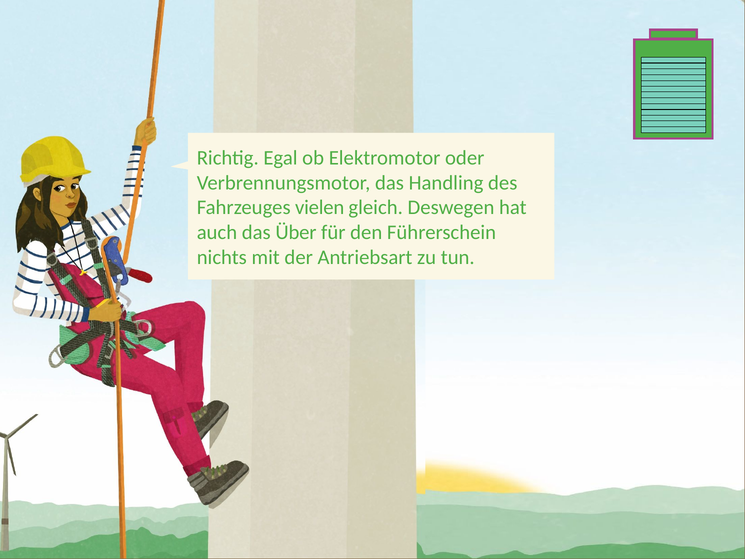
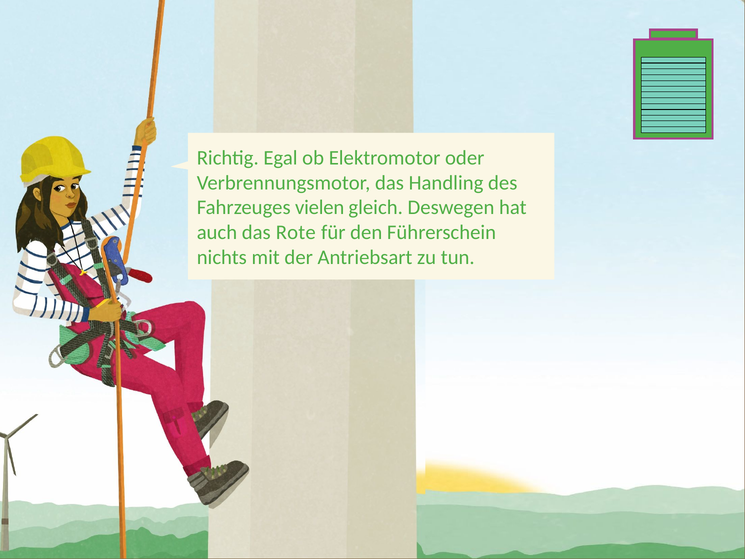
Über: Über -> Rote (296, 232)
